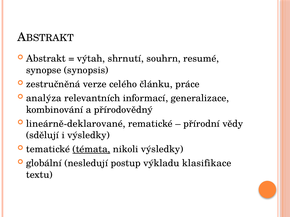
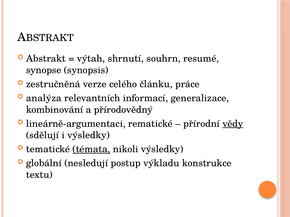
lineárně-deklarované: lineárně-deklarované -> lineárně-argumentaci (76, 124)
vědy underline: none -> present (233, 124)
klasifikace: klasifikace -> konstrukce (207, 164)
